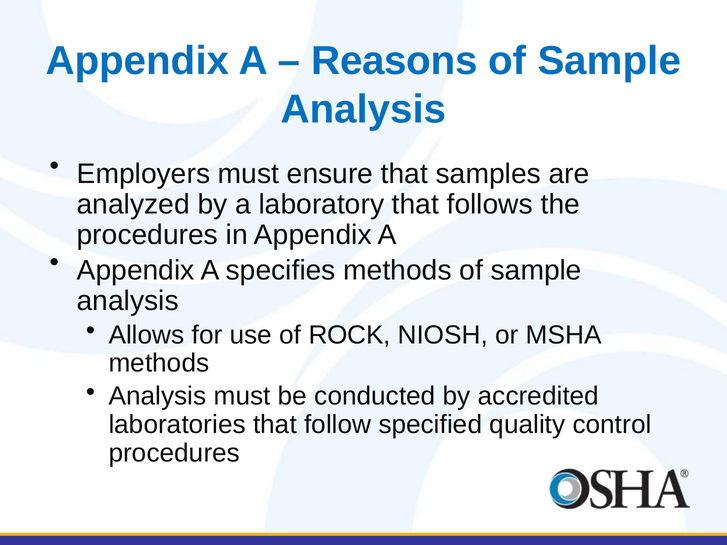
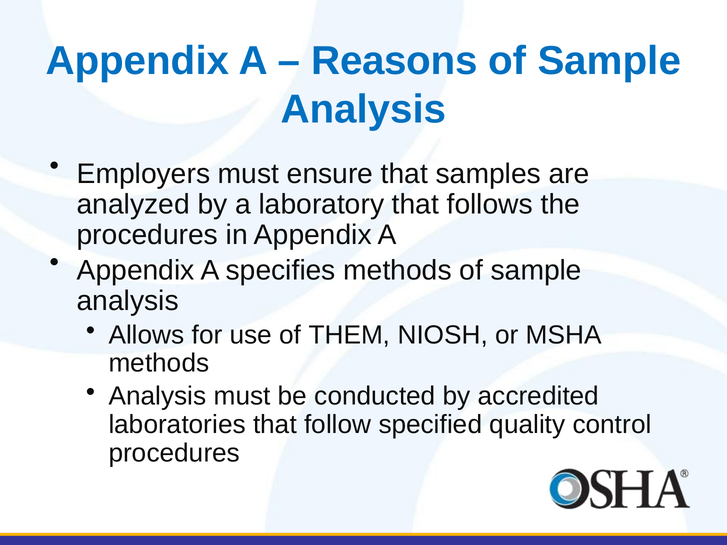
ROCK: ROCK -> THEM (349, 335)
